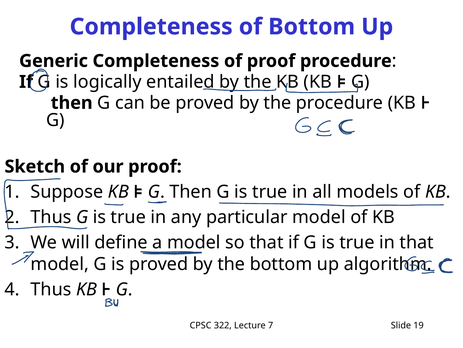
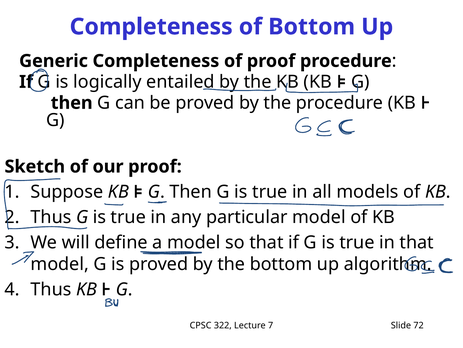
19: 19 -> 72 (419, 325)
